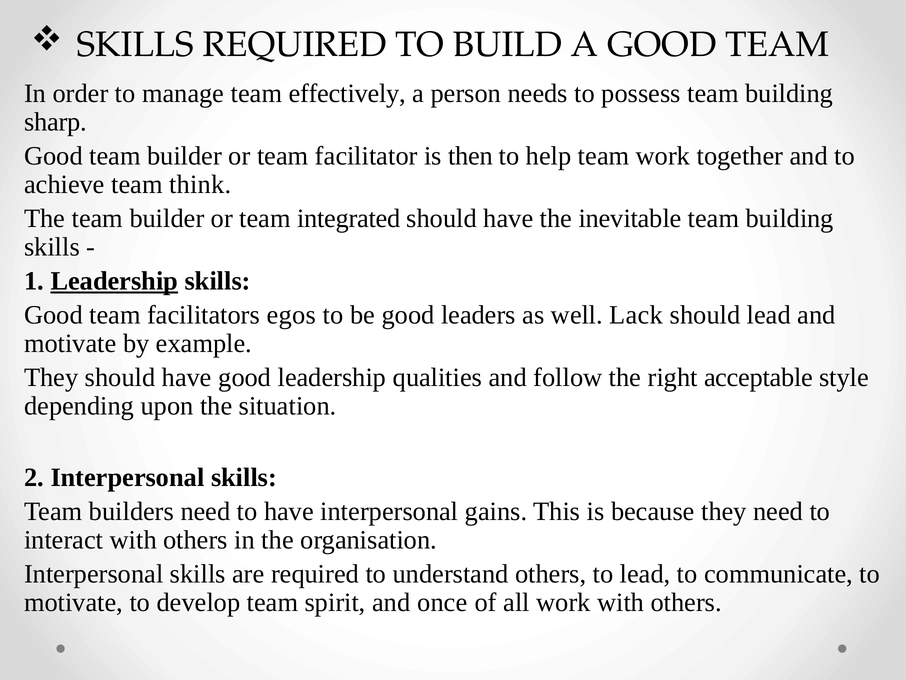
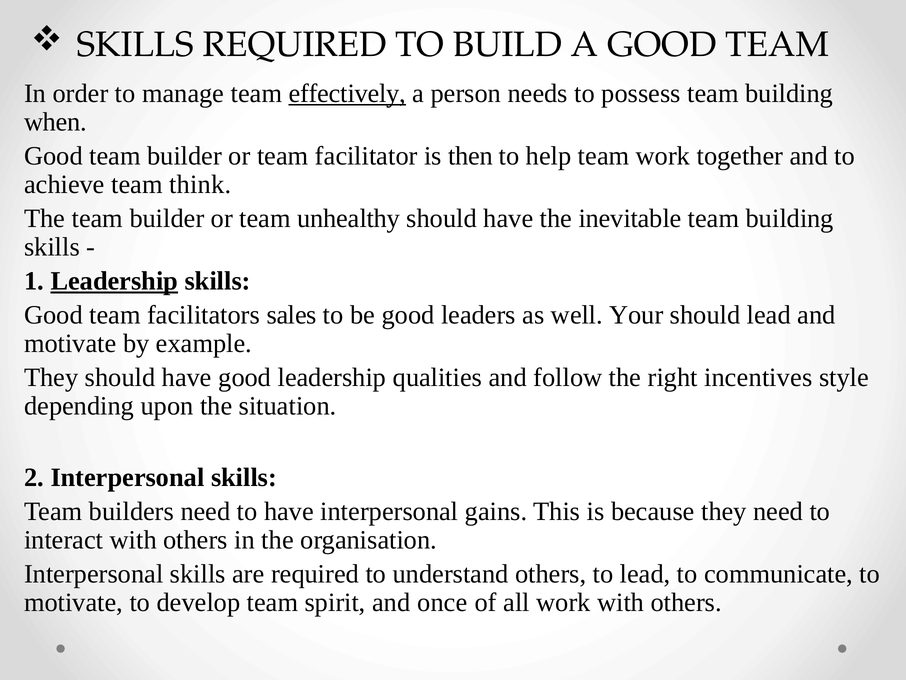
effectively underline: none -> present (347, 93)
sharp: sharp -> when (55, 122)
integrated: integrated -> unhealthy (349, 218)
egos: egos -> sales (292, 315)
Lack: Lack -> Your (636, 315)
acceptable: acceptable -> incentives (758, 377)
